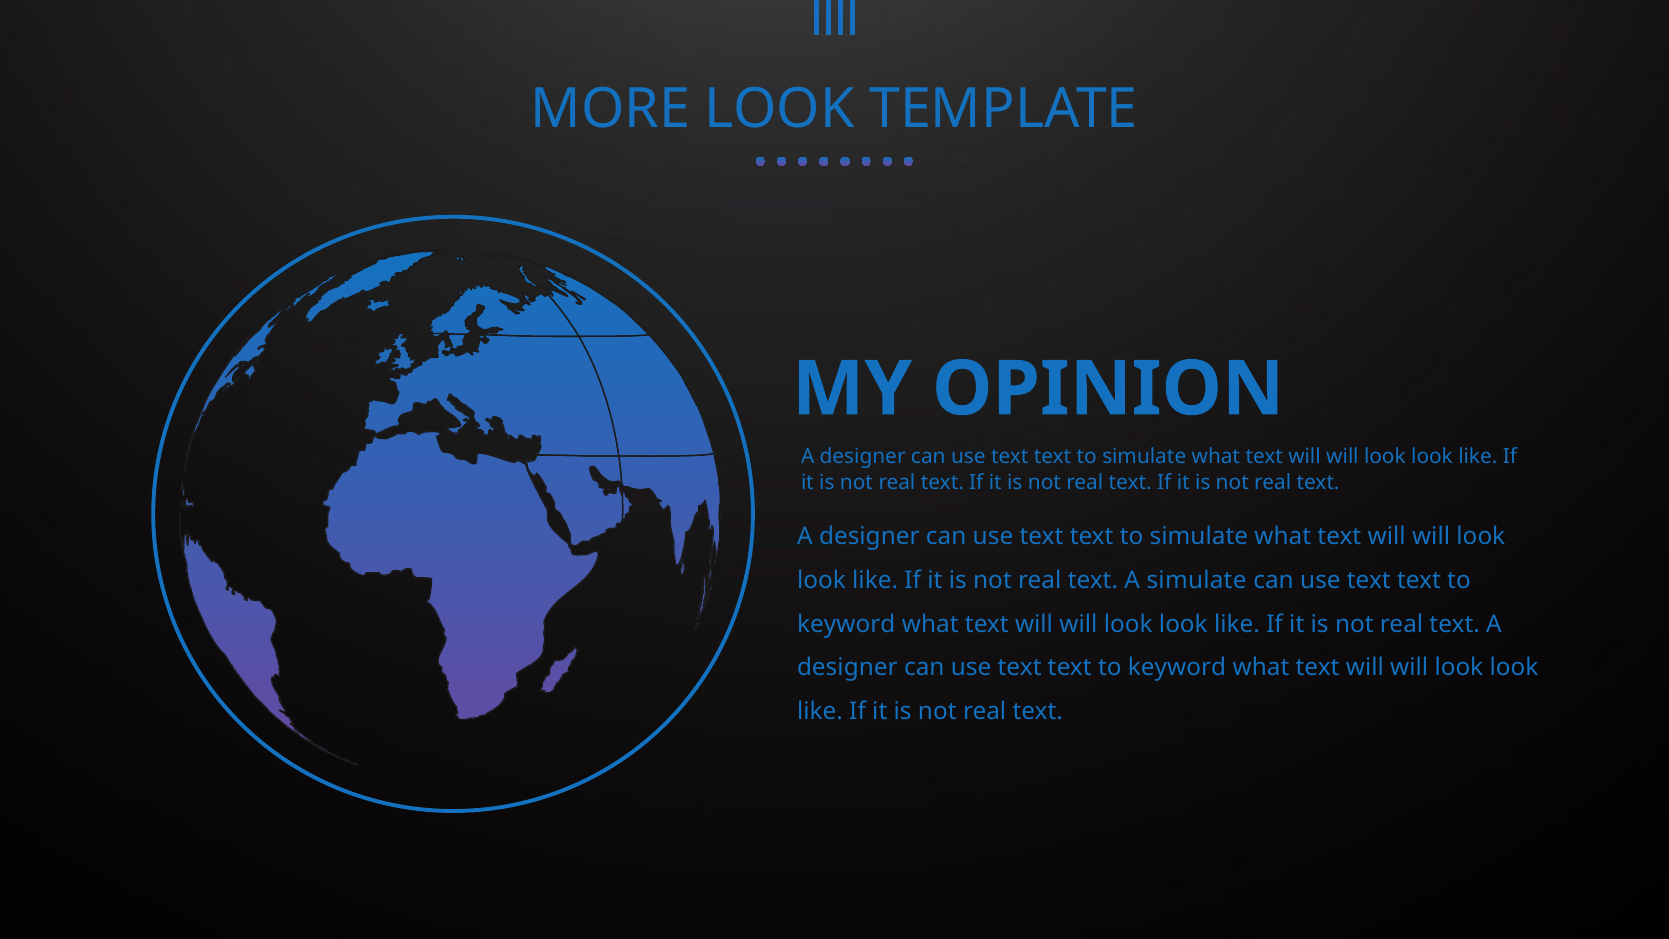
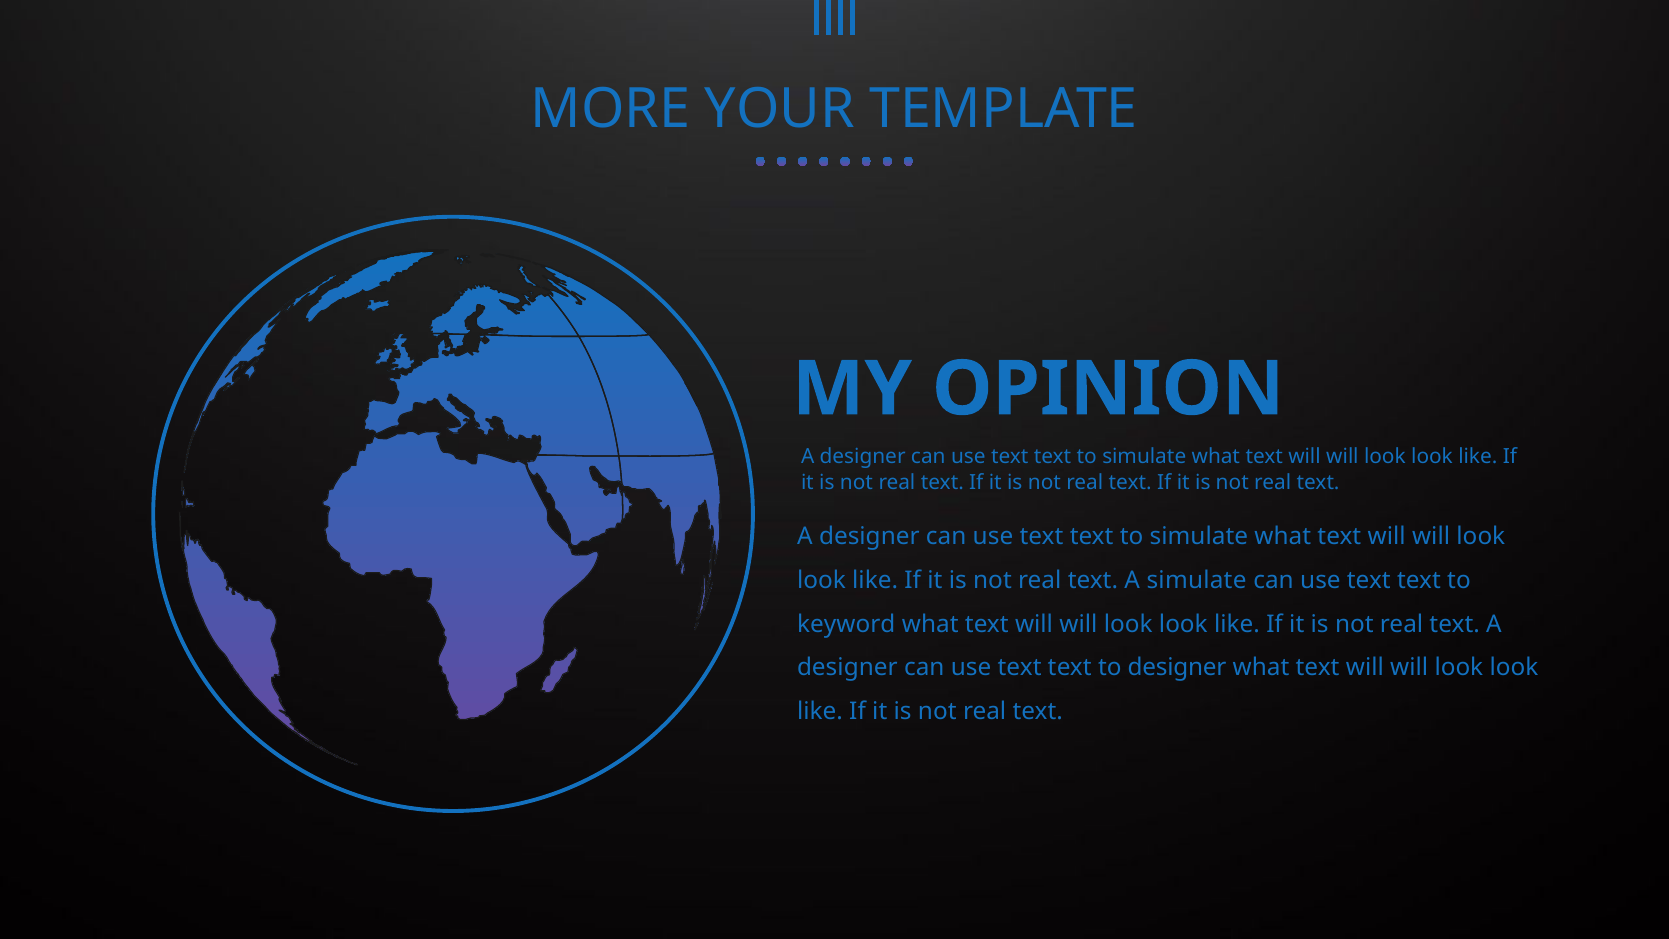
MORE LOOK: LOOK -> YOUR (780, 109)
keyword: keyword -> designer (1177, 668)
